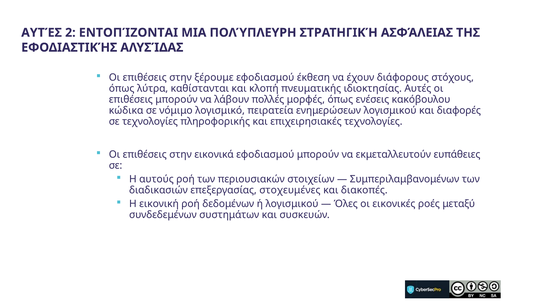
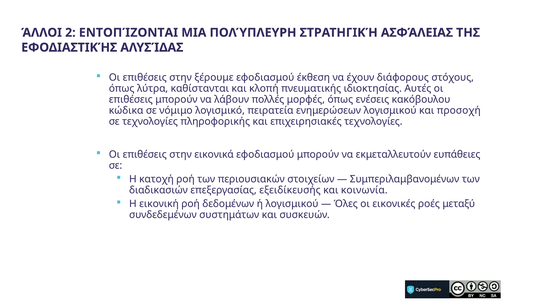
ΑΥΤΈΣ: ΑΥΤΈΣ -> ΆΛΛΟΙ (42, 33)
διαφορές: διαφορές -> προσοχή (459, 110)
αυτούς: αυτούς -> κατοχή (156, 179)
στοχευμένες: στοχευμένες -> εξειδίκευσής (290, 190)
διακοπές: διακοπές -> κοινωνία (364, 190)
